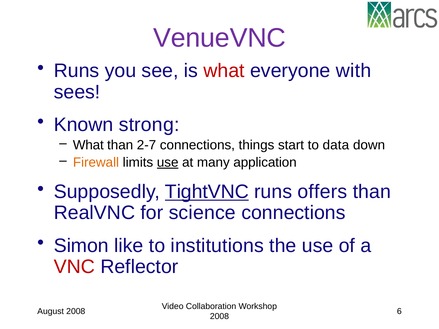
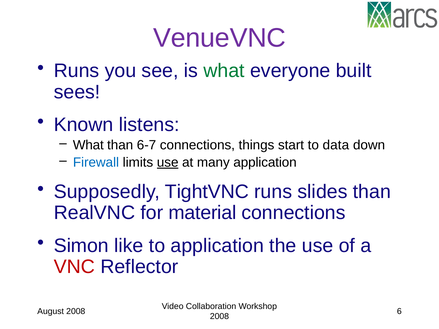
what colour: red -> green (224, 71)
with: with -> built (354, 71)
strong: strong -> listens (149, 125)
2-7: 2-7 -> 6-7 (147, 145)
Firewall colour: orange -> blue (96, 162)
TightVNC underline: present -> none (207, 192)
offers: offers -> slides (323, 192)
science: science -> material (202, 213)
to institutions: institutions -> application (217, 246)
